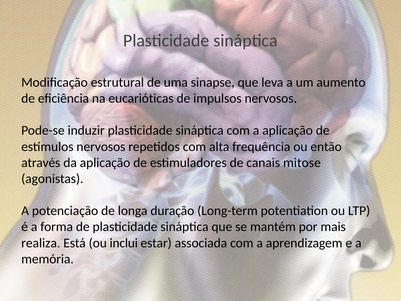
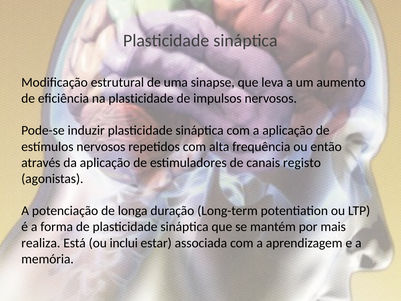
na eucarióticas: eucarióticas -> plasticidade (141, 98)
mitose: mitose -> registo (302, 163)
